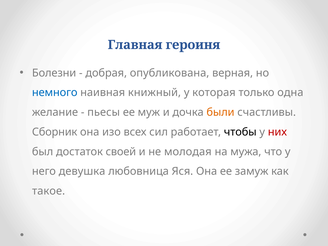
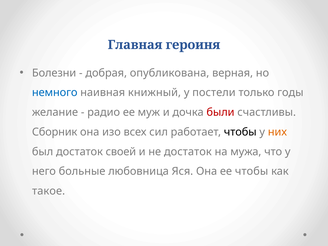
которая: которая -> постели (214, 93)
одна: одна -> годы (290, 93)
пьесы: пьесы -> радио (104, 112)
были colour: orange -> red (220, 112)
них colour: red -> orange (277, 132)
не молодая: молодая -> достаток (188, 152)
девушка: девушка -> больные (82, 171)
ее замуж: замуж -> чтобы (252, 171)
